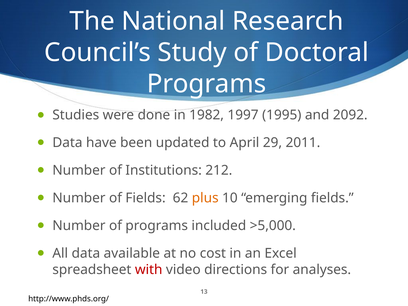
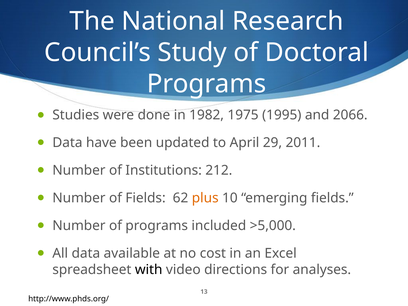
1997: 1997 -> 1975 (243, 115)
2092: 2092 -> 2066 (350, 115)
with colour: red -> black (149, 270)
